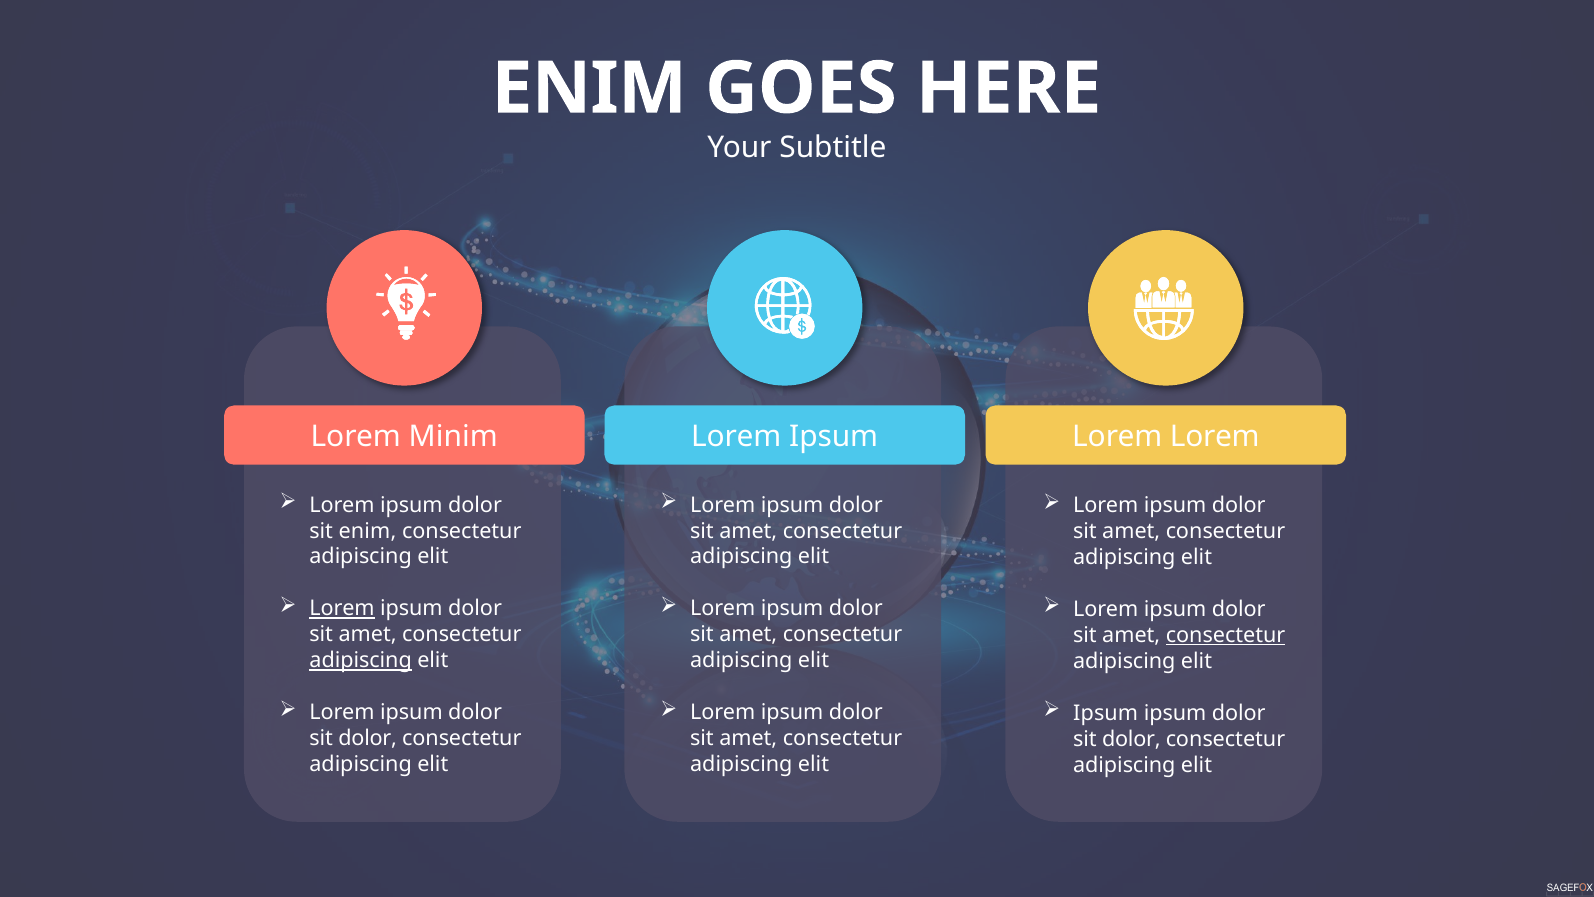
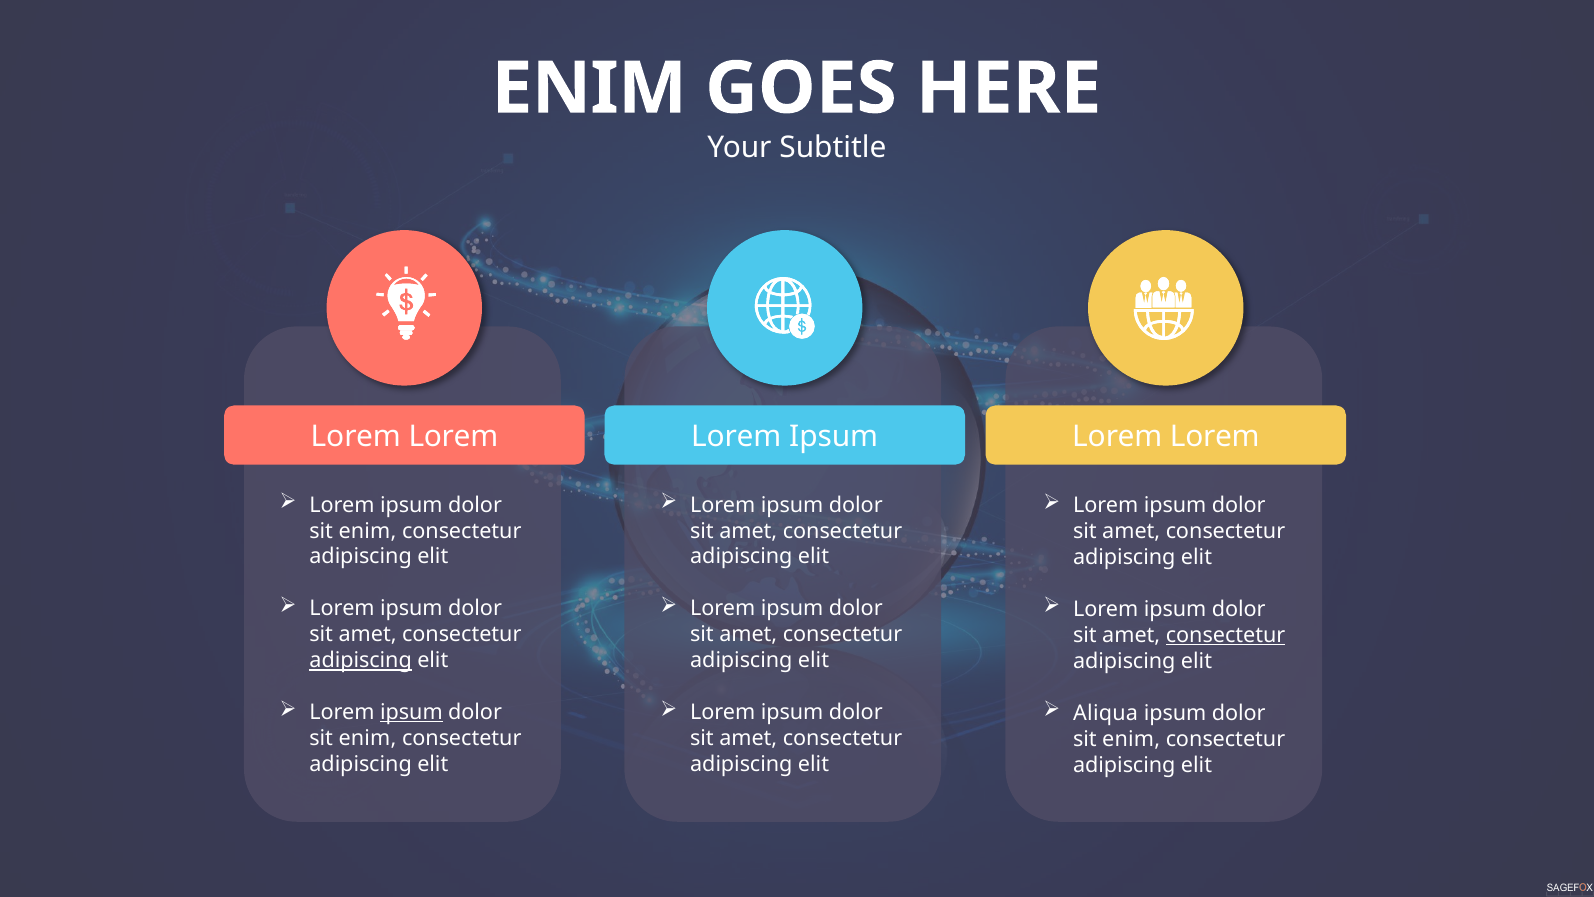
Minim: Minim -> Lorem (453, 437)
Lorem underline: present -> none (342, 608)
ipsum underline: none -> present (411, 712)
Ipsum: Ipsum -> Aliqua (1106, 713)
dolor: dolor -> enim (367, 738)
dolor: dolor -> enim (1131, 739)
